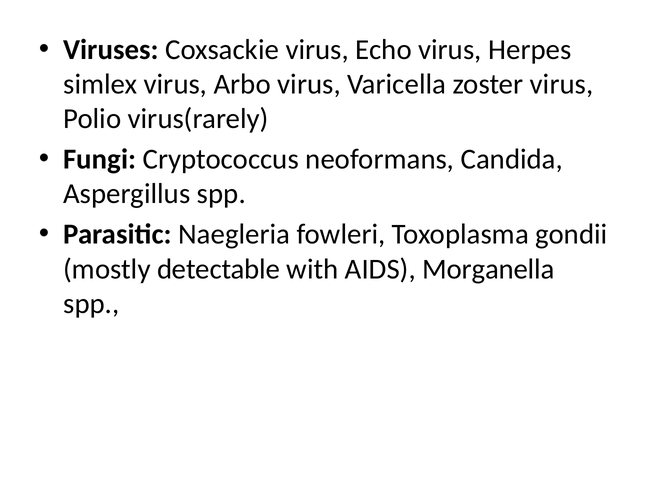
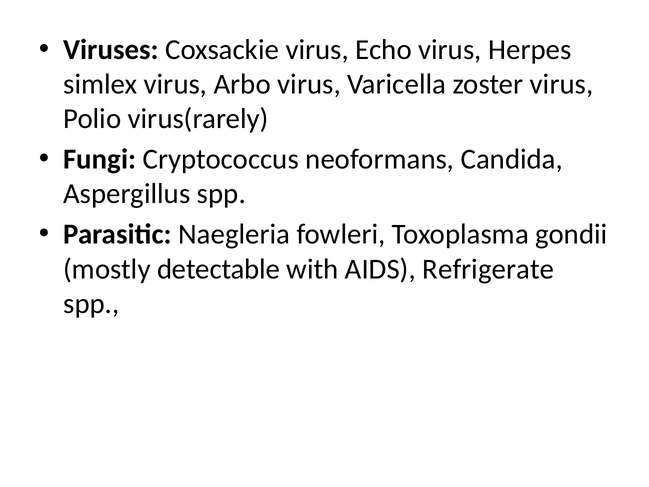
Morganella: Morganella -> Refrigerate (488, 269)
